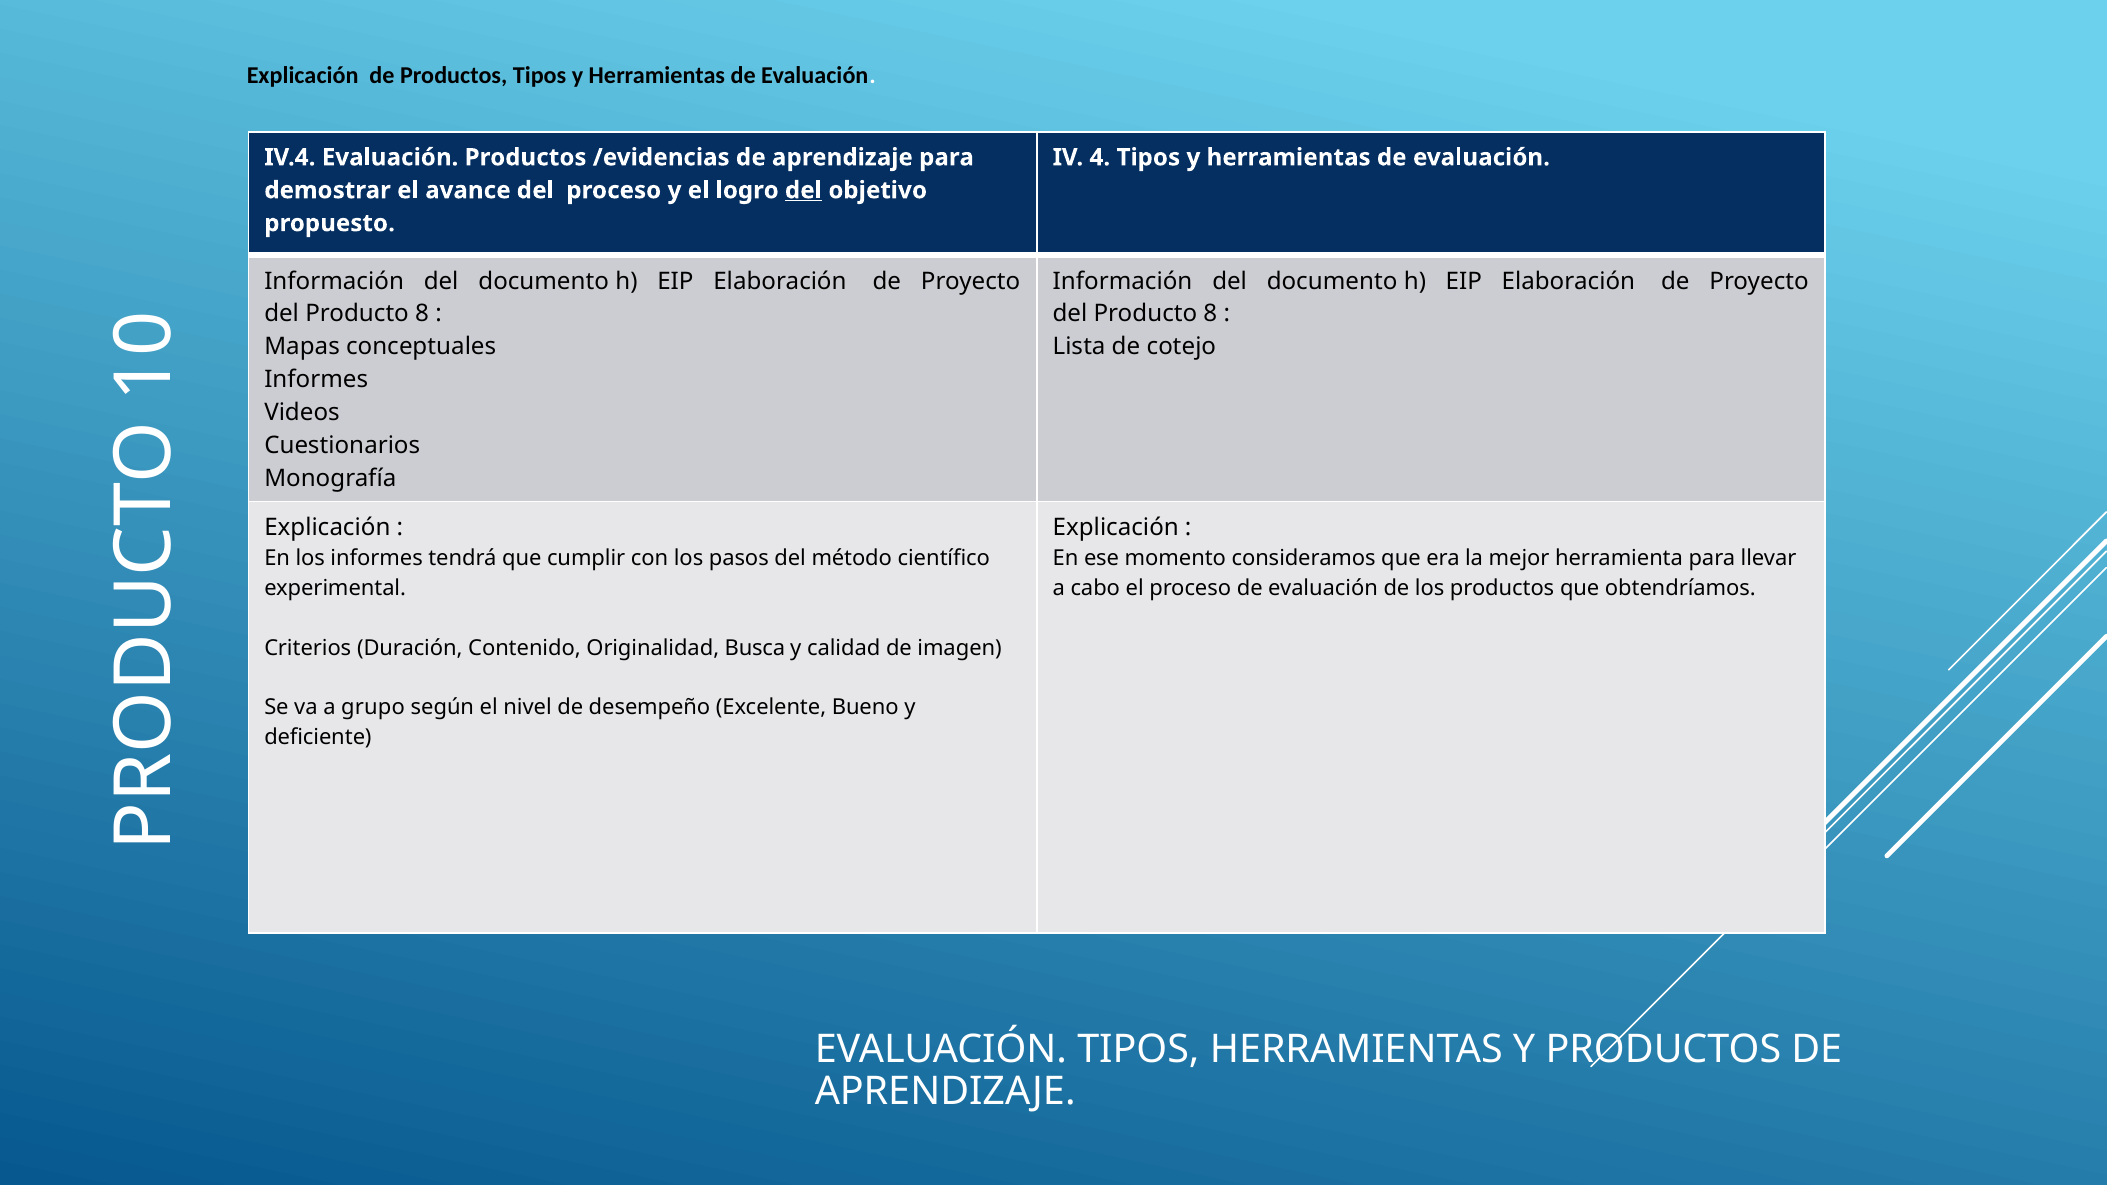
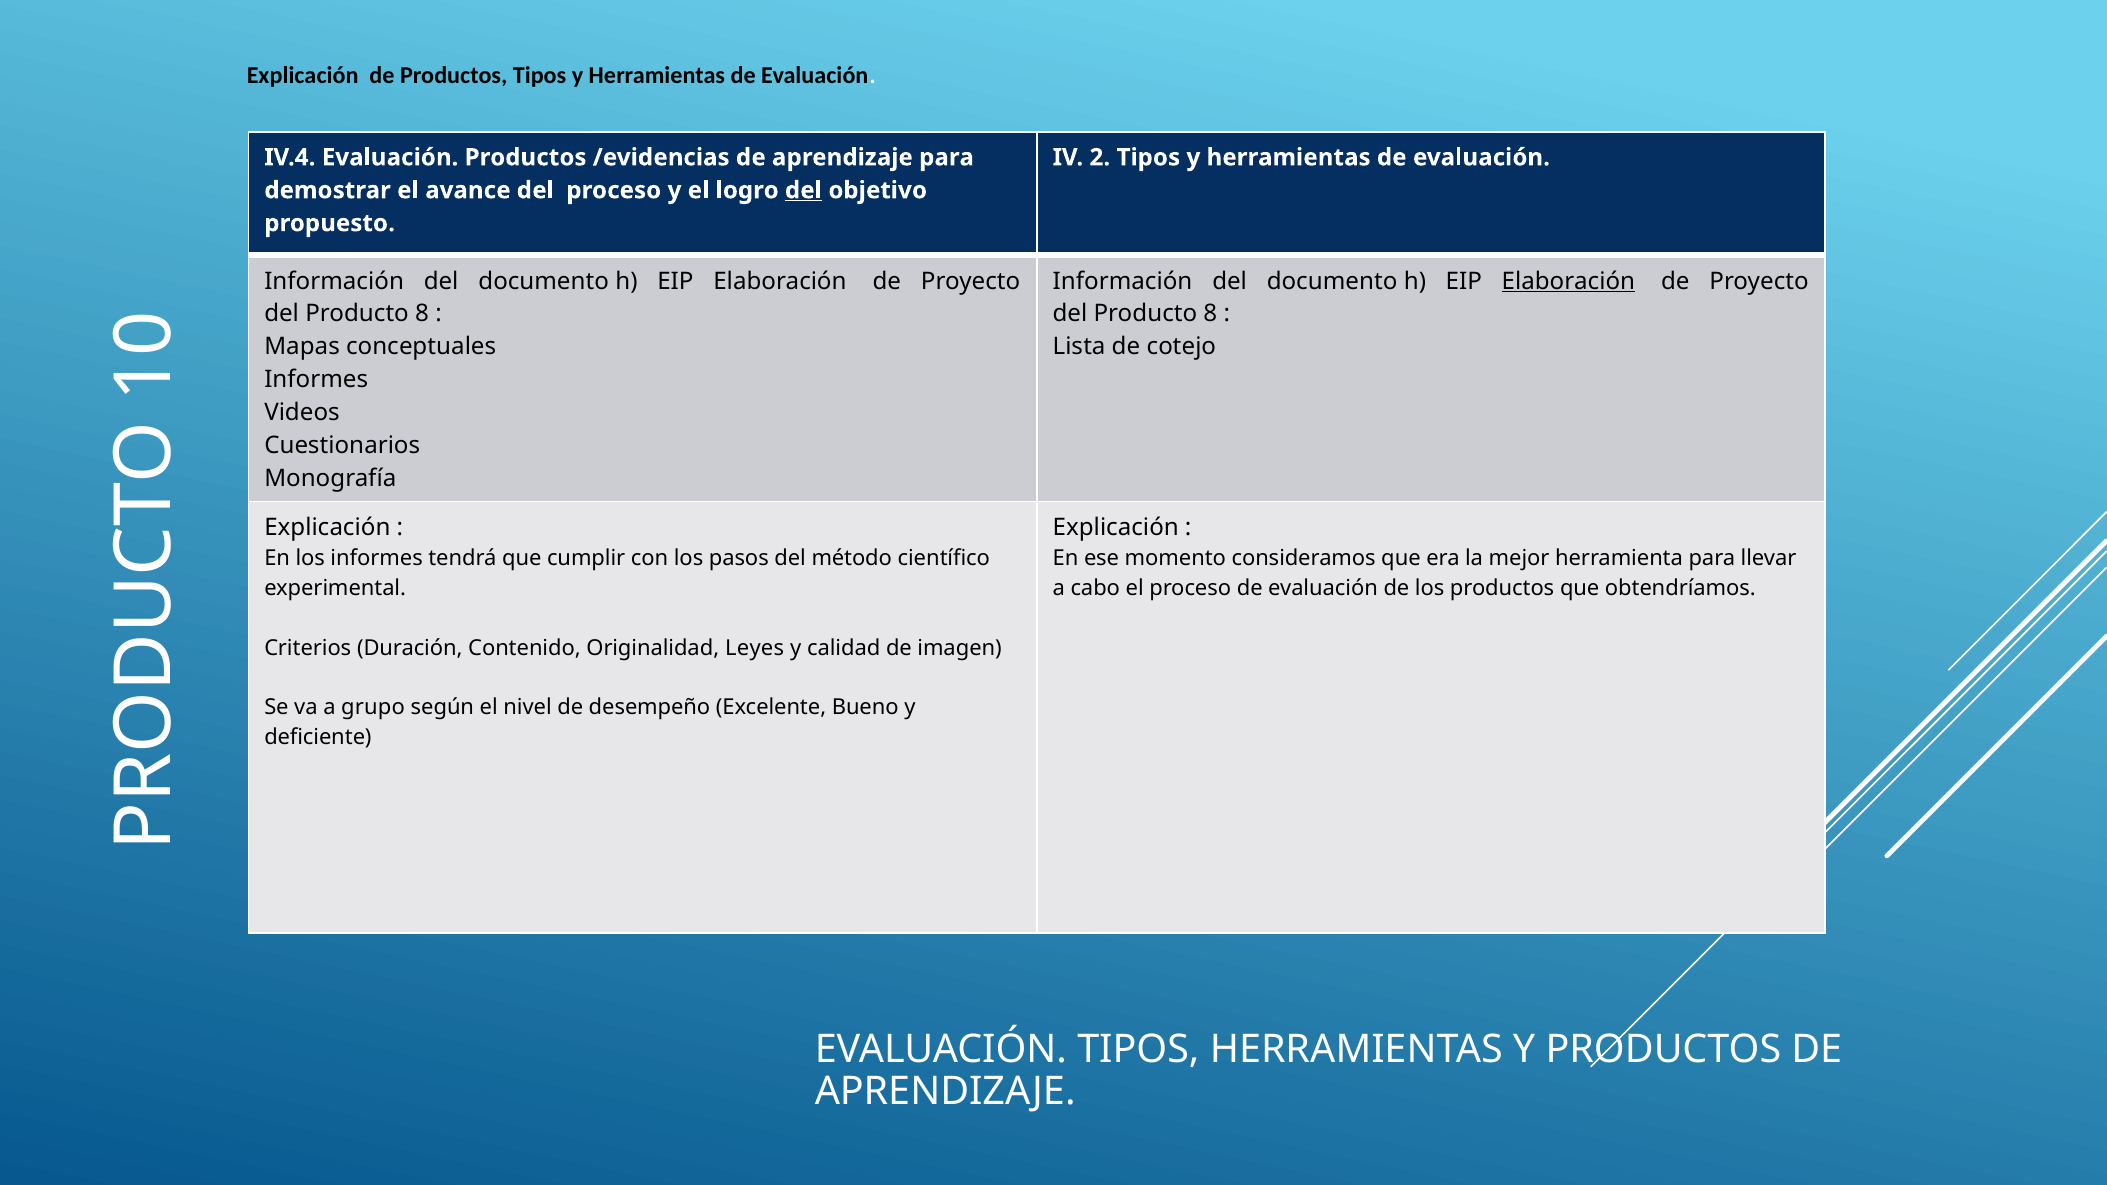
4: 4 -> 2 (1100, 157)
Elaboración underline: none -> present (1568, 281)
Busca: Busca -> Leyes (755, 648)
